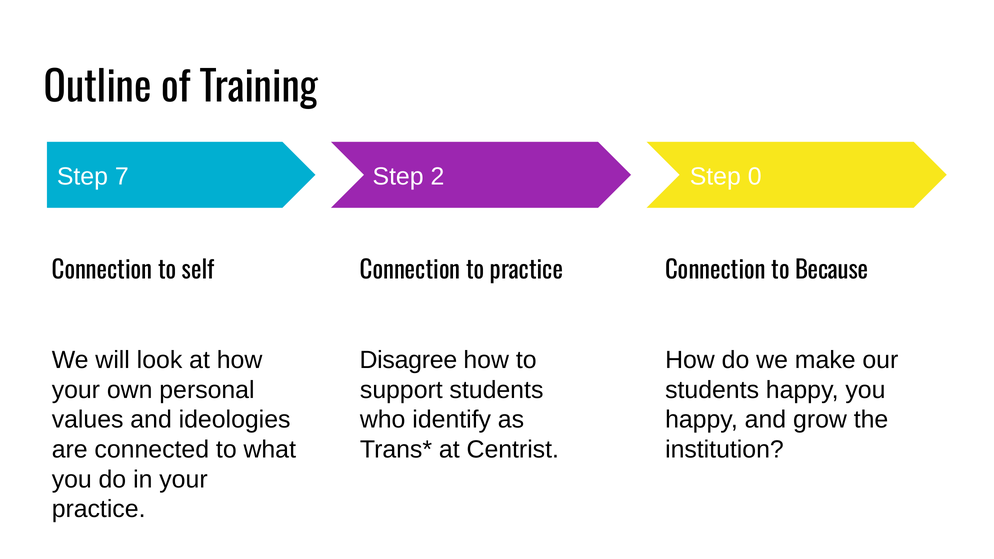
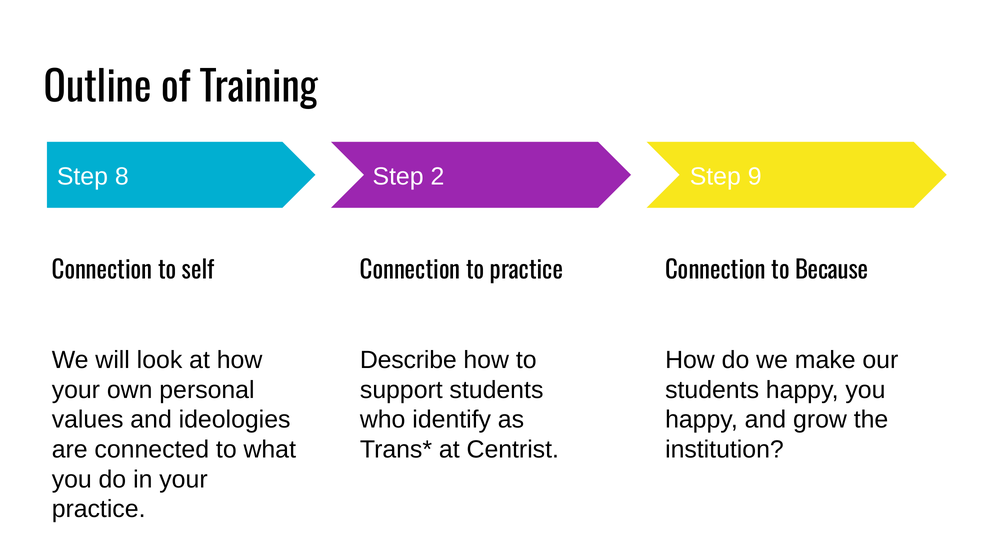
7: 7 -> 8 (122, 177)
0: 0 -> 9 (755, 177)
Disagree: Disagree -> Describe (408, 360)
